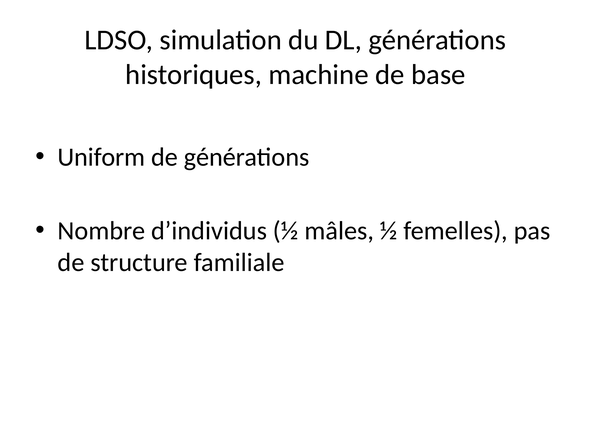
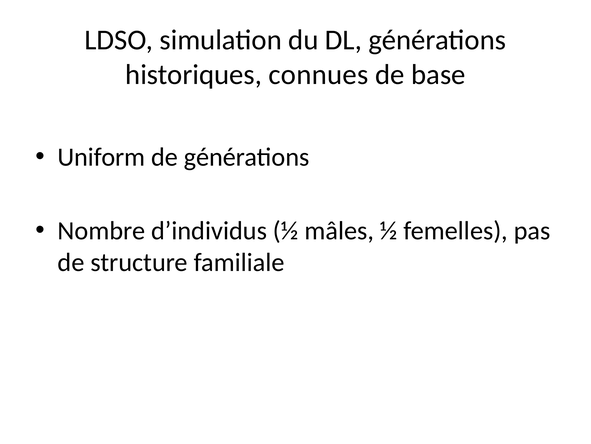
machine: machine -> connues (318, 74)
